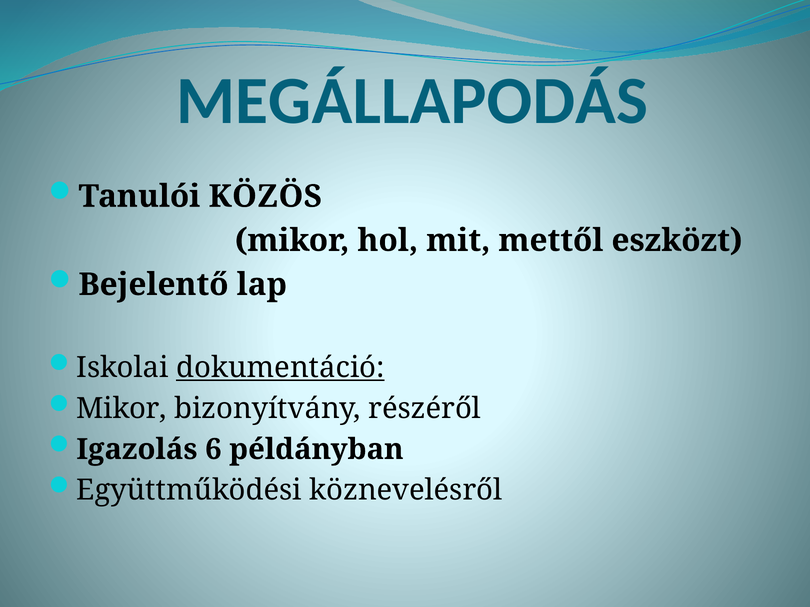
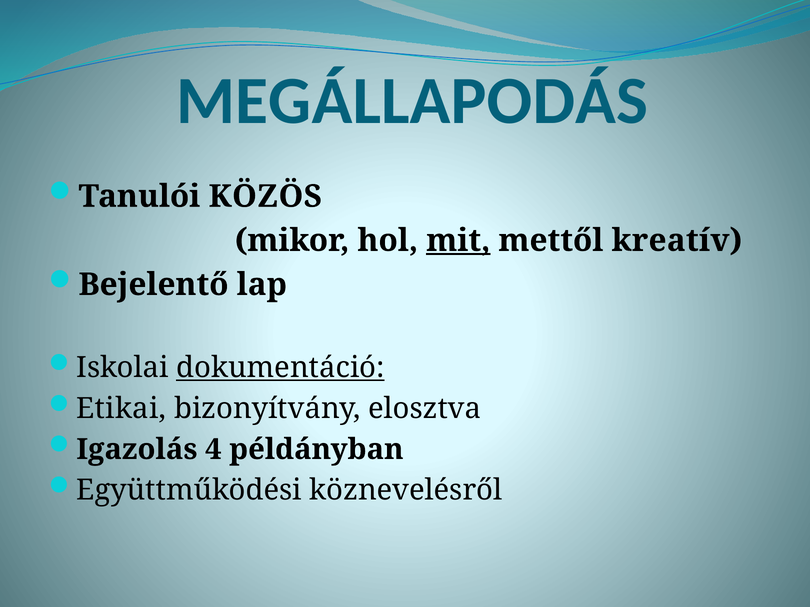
mit underline: none -> present (458, 241)
eszközt: eszközt -> kreatív (677, 241)
Mikor: Mikor -> Etikai (121, 409)
részéről: részéről -> elosztva (425, 409)
6: 6 -> 4 (213, 450)
